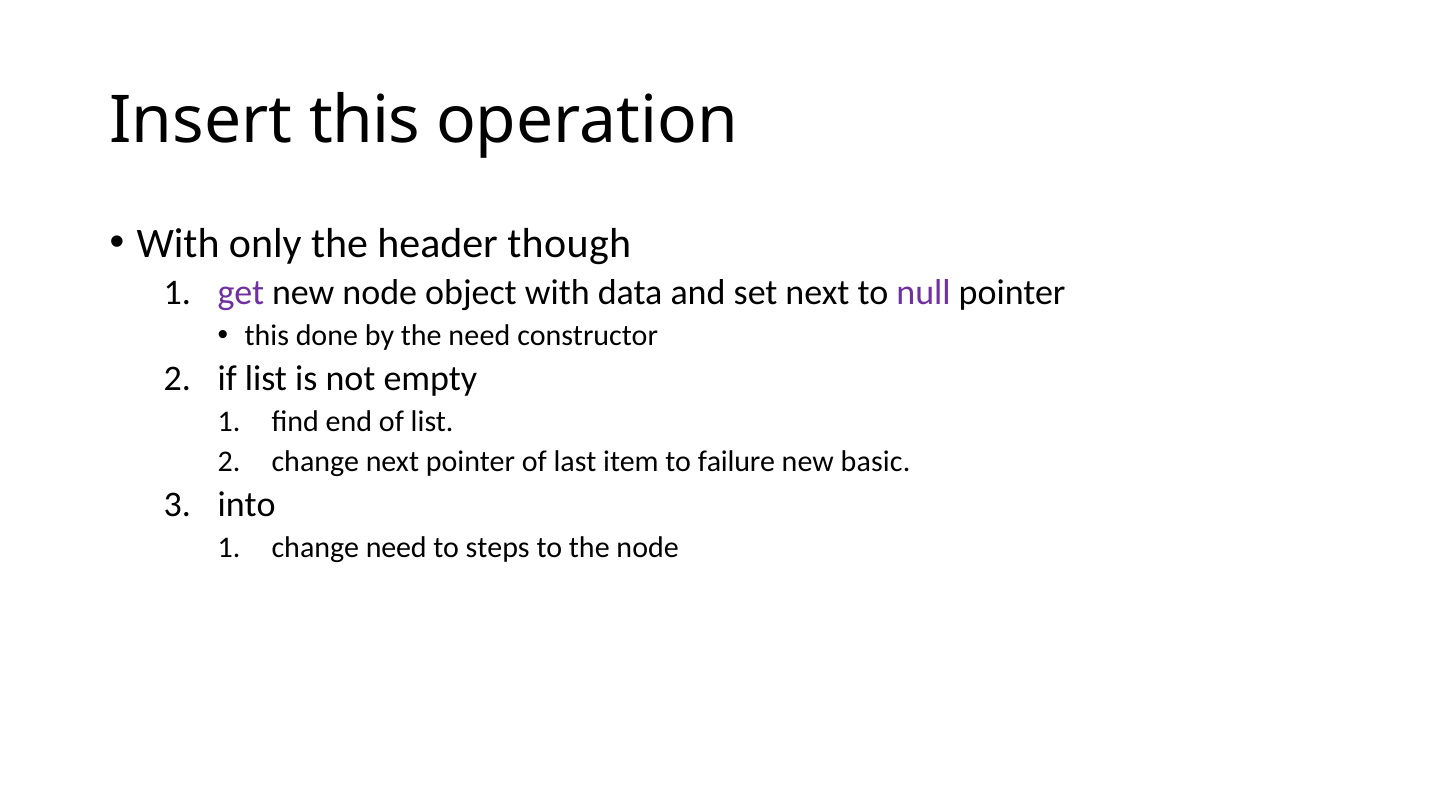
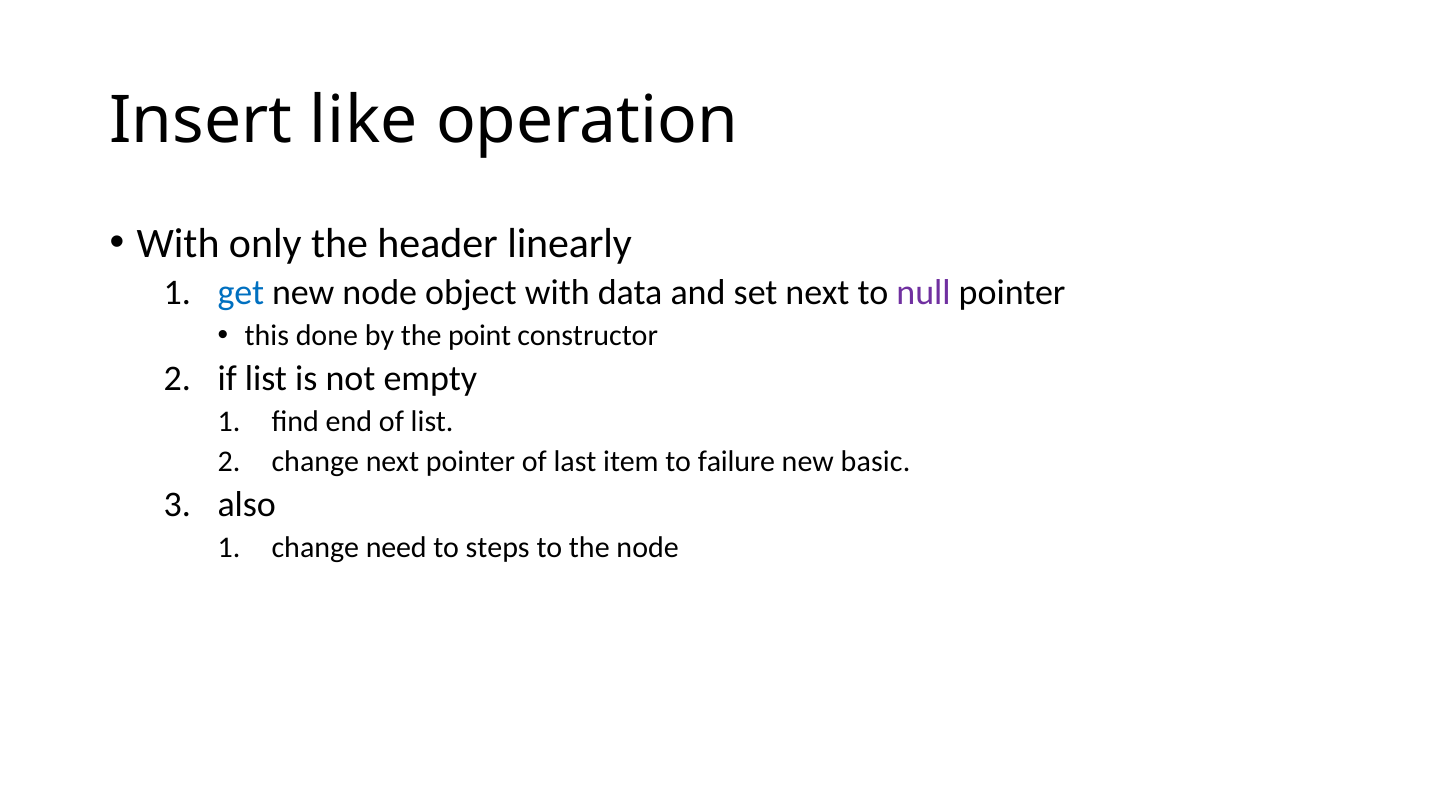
Insert this: this -> like (364, 121)
though: though -> linearly (570, 243)
get colour: purple -> blue (241, 293)
the need: need -> point (480, 336)
into: into -> also (247, 505)
